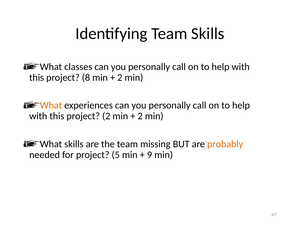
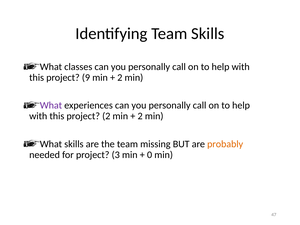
8: 8 -> 9 (86, 78)
What colour: orange -> purple (51, 105)
5: 5 -> 3 (116, 155)
9: 9 -> 0 (150, 155)
